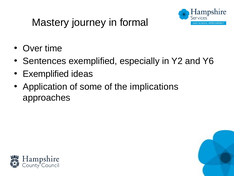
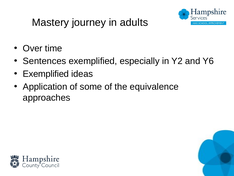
formal: formal -> adults (134, 22)
implications: implications -> equivalence (154, 86)
